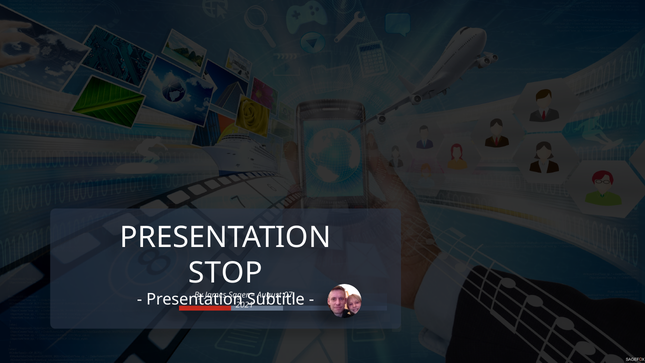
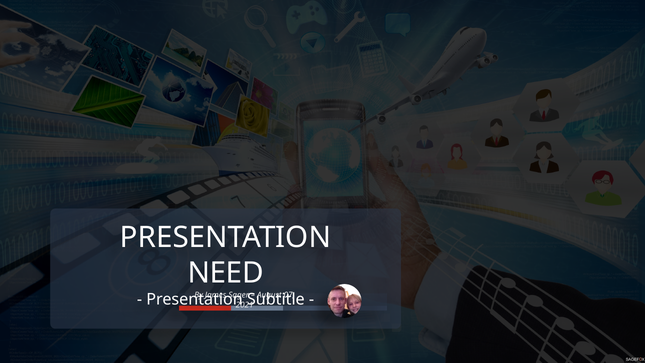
STOP: STOP -> NEED (226, 273)
